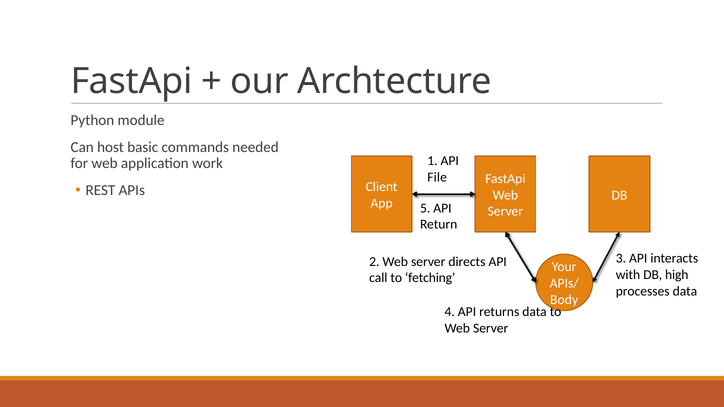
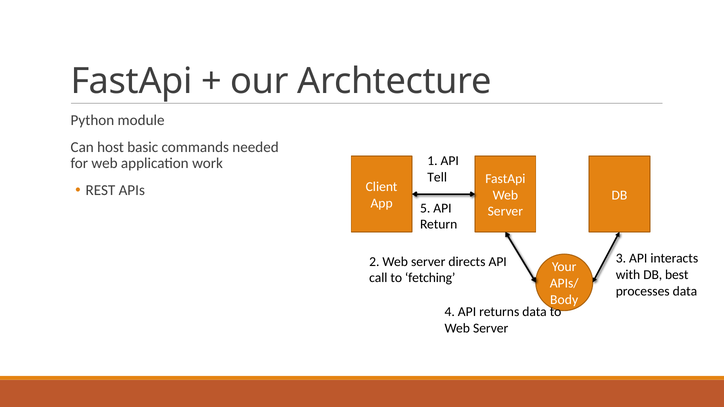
File: File -> Tell (437, 177)
high: high -> best (677, 275)
